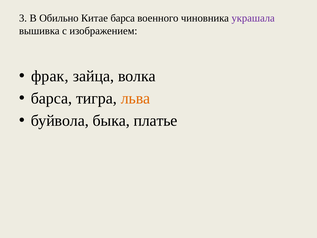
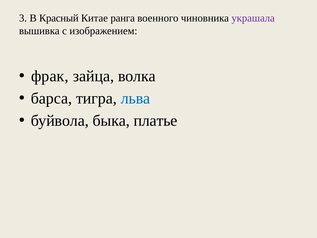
Обильно: Обильно -> Красный (59, 18)
Китае барса: барса -> ранга (123, 18)
льва colour: orange -> blue (136, 98)
